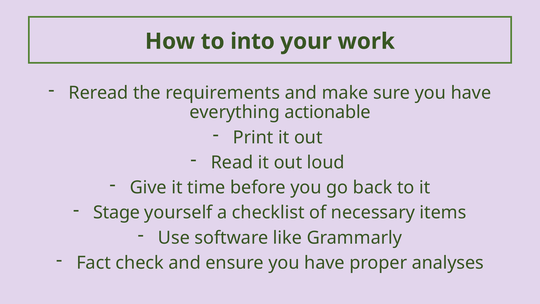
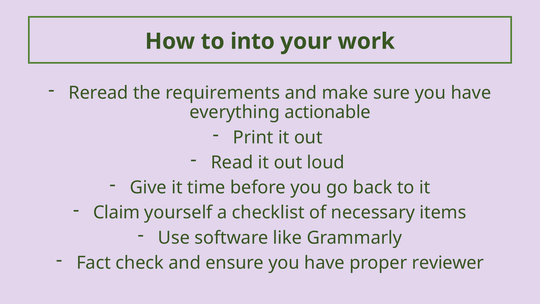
Stage: Stage -> Claim (117, 213)
analyses: analyses -> reviewer (448, 263)
